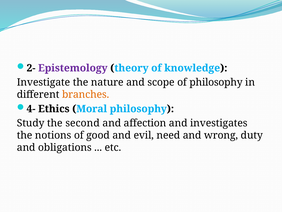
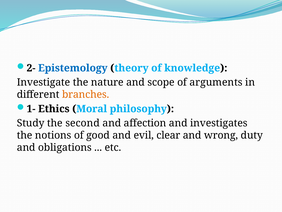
Epistemology colour: purple -> blue (73, 68)
of philosophy: philosophy -> arguments (216, 82)
4-: 4- -> 1- (31, 109)
need: need -> clear (168, 135)
